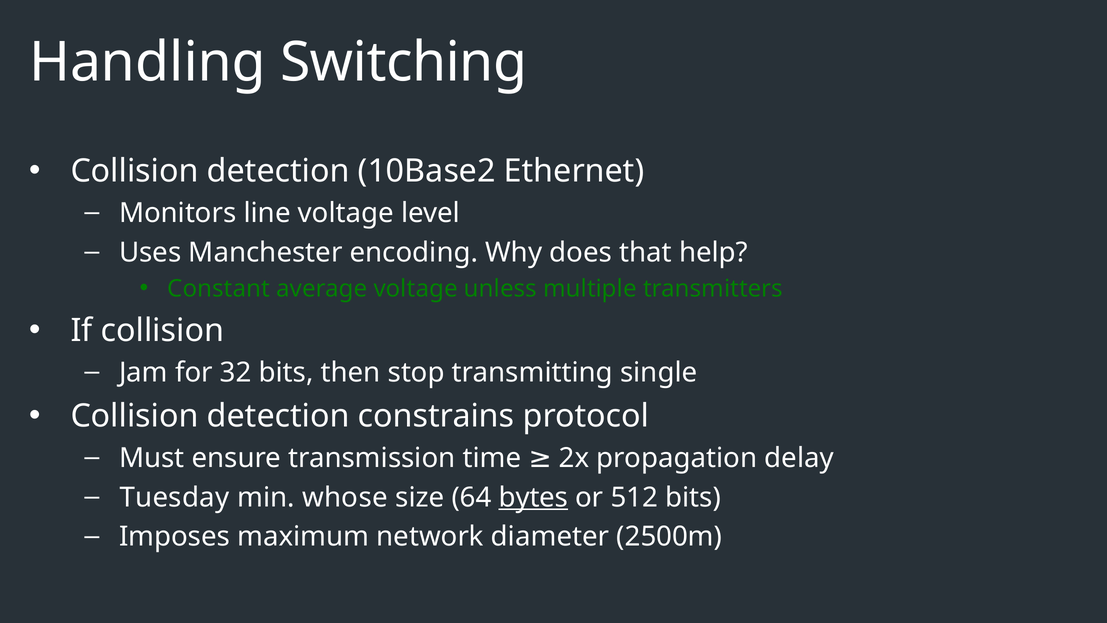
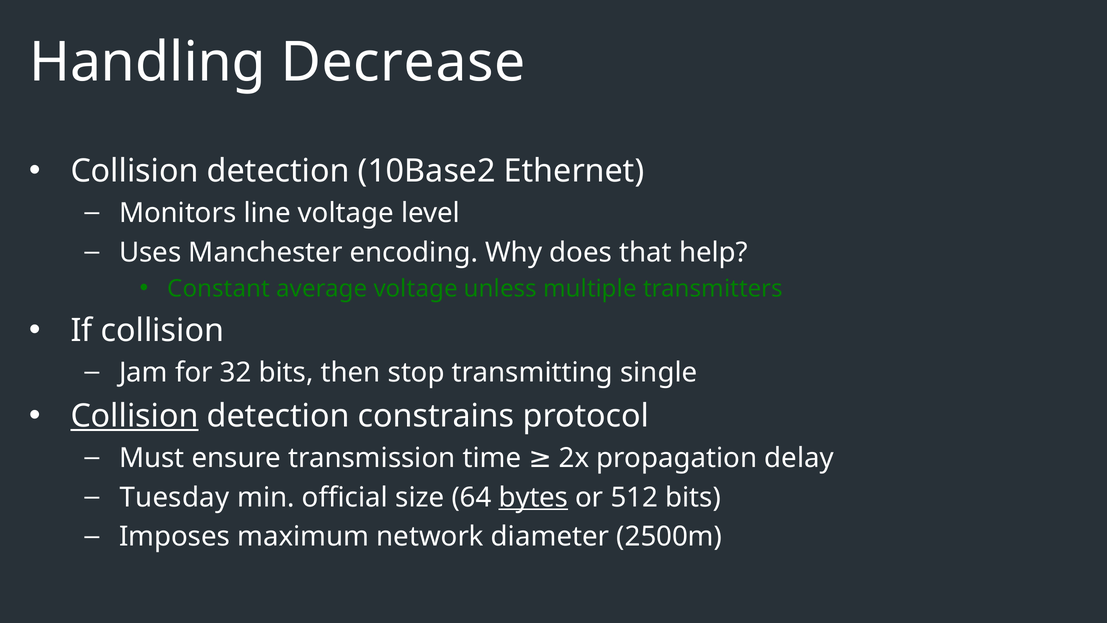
Switching: Switching -> Decrease (403, 63)
Collision underline: none -> present (135, 416)
whose: whose -> official (345, 497)
